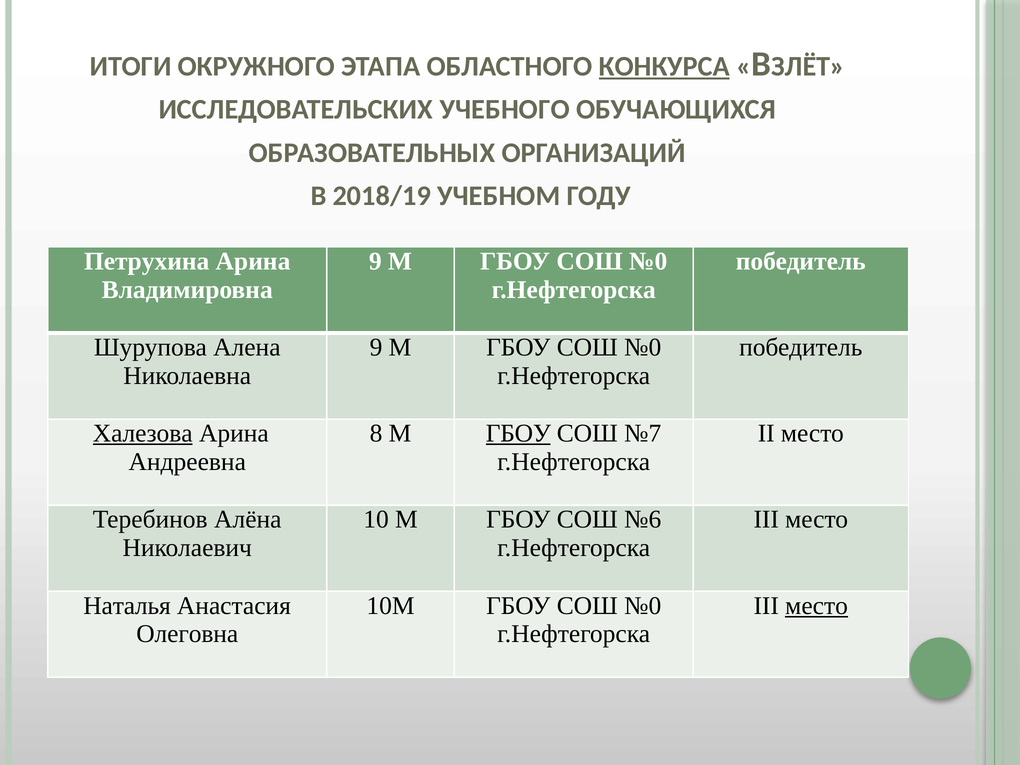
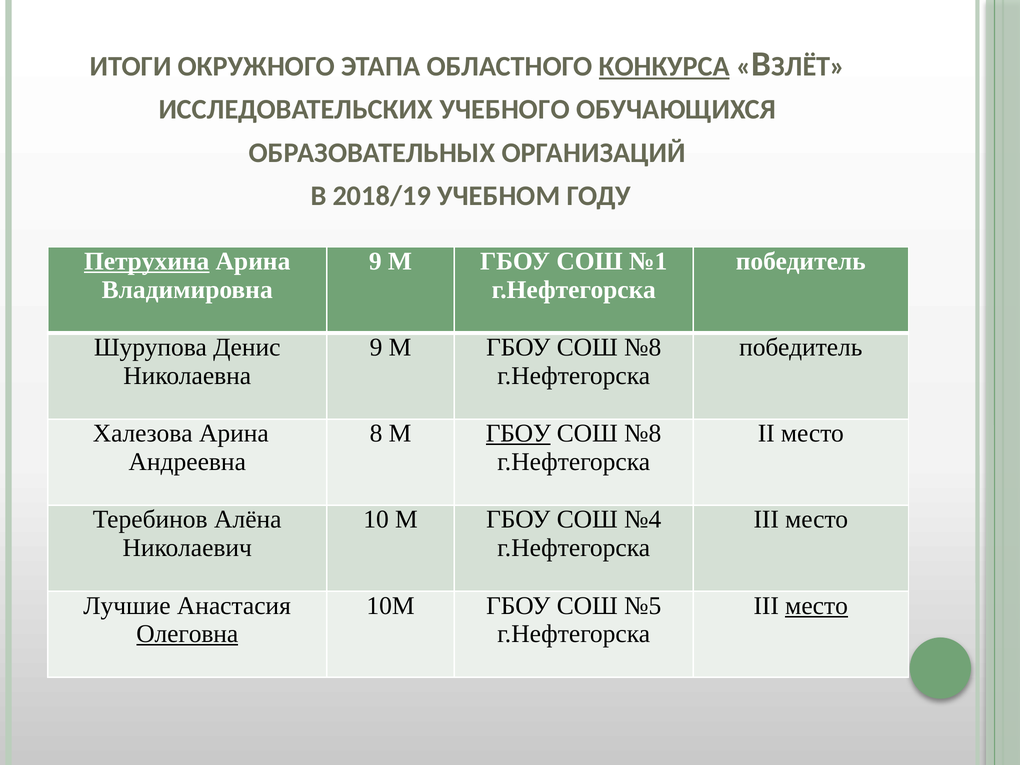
Петрухина underline: none -> present (147, 261)
№0: №0 -> №1 (648, 261)
Алена: Алена -> Денис (247, 347)
№0: №0 -> №8 (643, 347)
Халезова underline: present -> none (143, 434)
№7: №7 -> №8 (643, 434)
№6: №6 -> №4 (643, 520)
Наталья: Наталья -> Лучшие (127, 606)
10М ГБОУ СОШ №0: №0 -> №5 (643, 606)
Олеговна underline: none -> present (187, 634)
